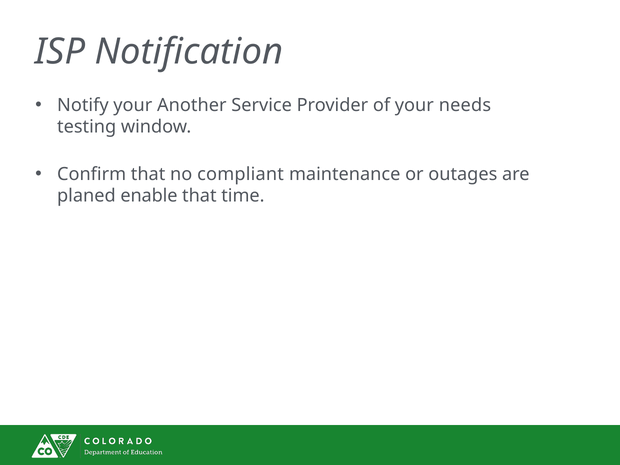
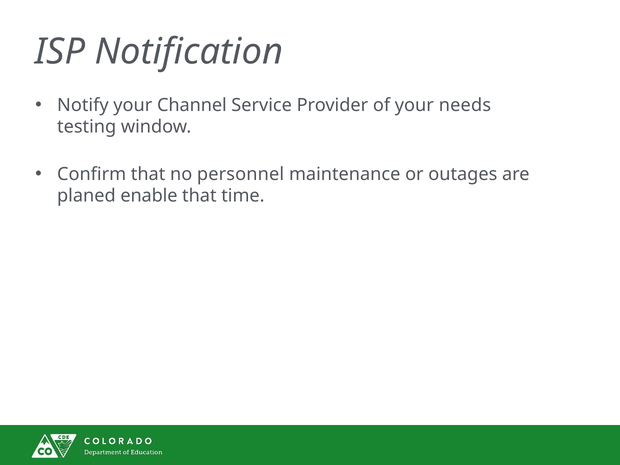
Another: Another -> Channel (192, 105)
compliant: compliant -> personnel (241, 174)
